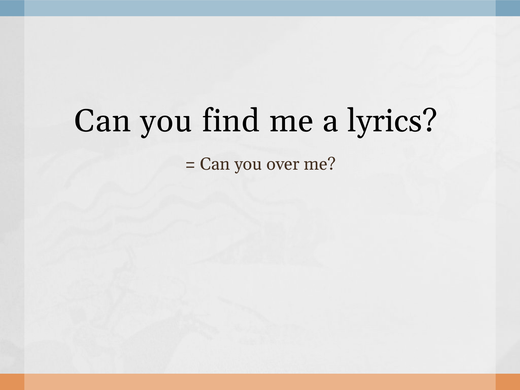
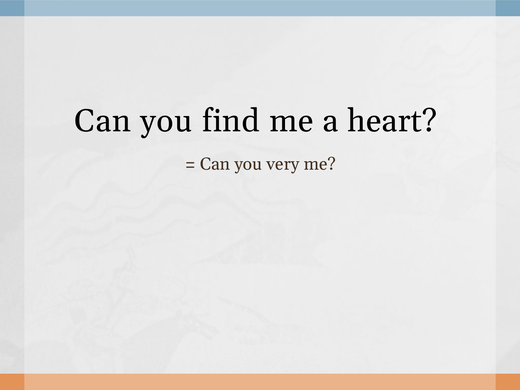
lyrics: lyrics -> heart (392, 121)
over: over -> very (283, 164)
